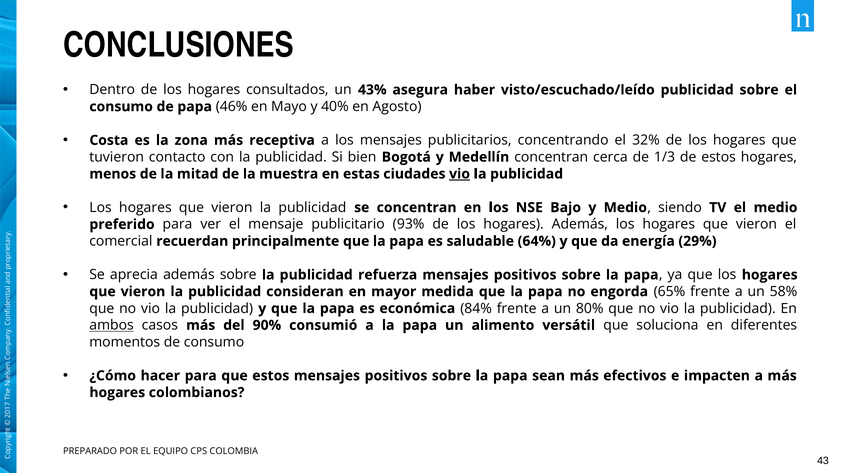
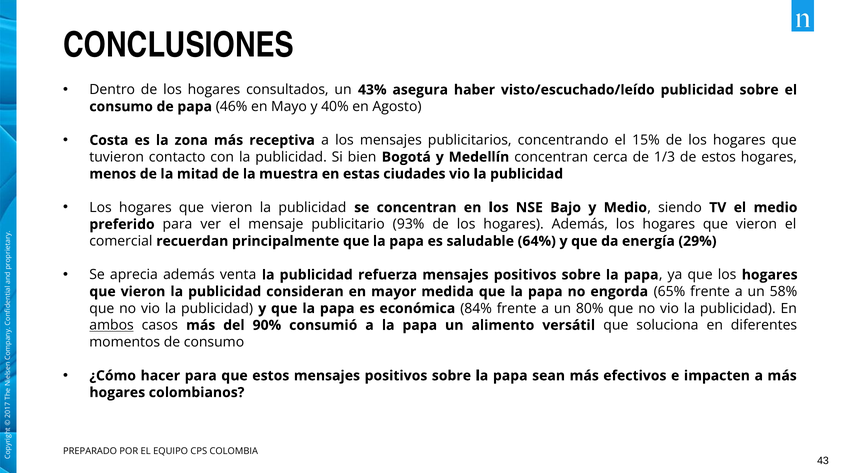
32%: 32% -> 15% (646, 140)
vio underline: present -> none (460, 174)
además sobre: sobre -> venta (238, 275)
